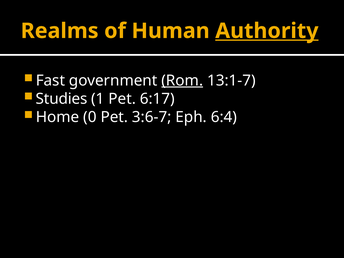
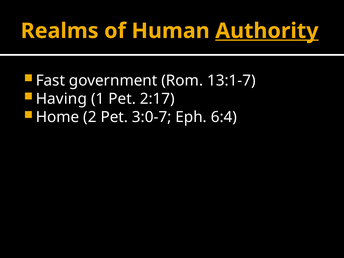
Rom underline: present -> none (182, 80)
Studies: Studies -> Having (61, 99)
6:17: 6:17 -> 2:17 (157, 99)
0: 0 -> 2 (90, 117)
3:6-7: 3:6-7 -> 3:0-7 (152, 117)
